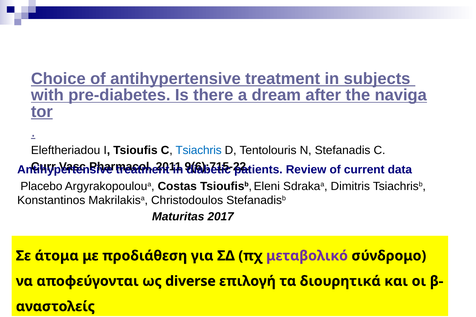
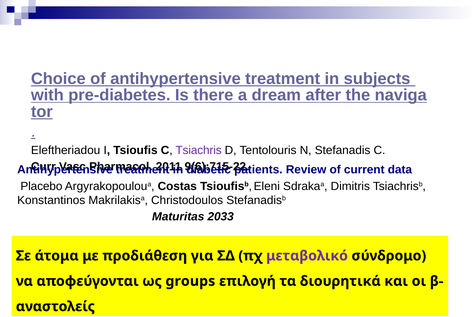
Tsiachris colour: blue -> purple (199, 150)
2017: 2017 -> 2033 (221, 217)
diverse: diverse -> groups (190, 281)
